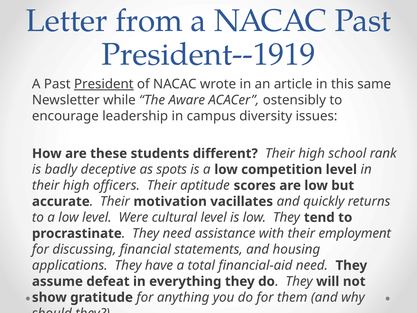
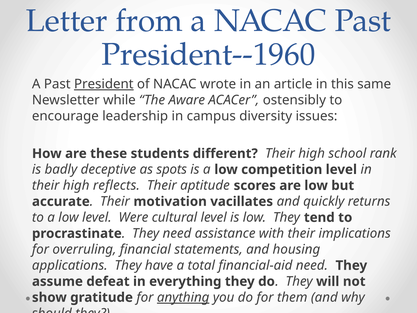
President--1919: President--1919 -> President--1960 (208, 54)
officers: officers -> reflects (116, 185)
employment: employment -> implications (355, 233)
discussing: discussing -> overruling (84, 249)
anything underline: none -> present (183, 297)
